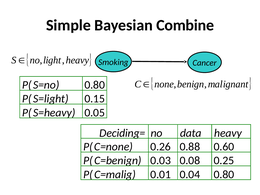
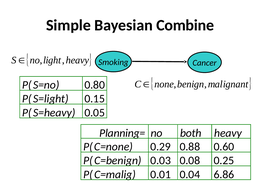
Deciding=: Deciding= -> Planning= (122, 133)
data: data -> both (191, 133)
0.26: 0.26 -> 0.29 (161, 147)
0.04 0.80: 0.80 -> 6.86 (224, 174)
